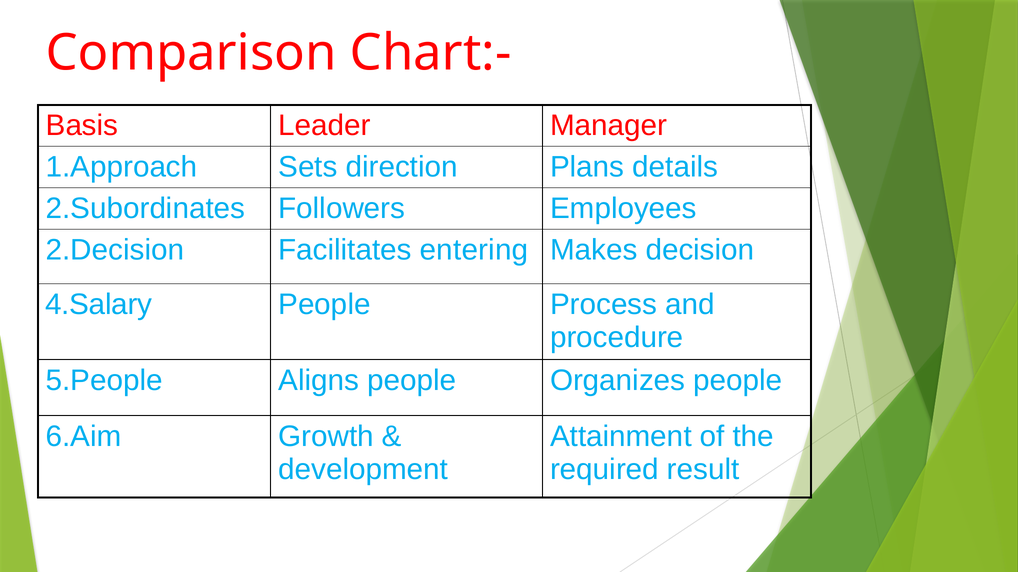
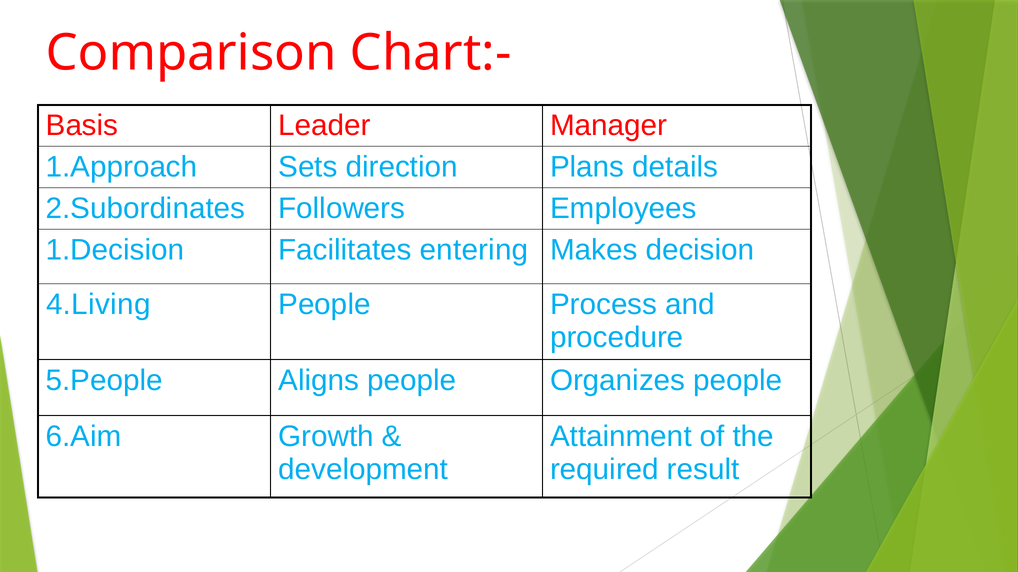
2.Decision: 2.Decision -> 1.Decision (115, 250)
4.Salary: 4.Salary -> 4.Living (98, 305)
